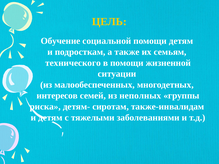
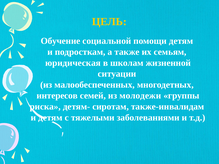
технического: технического -> юридическая (73, 63)
в помощи: помощи -> школам (127, 63)
неполных: неполных -> молодежи (140, 96)
